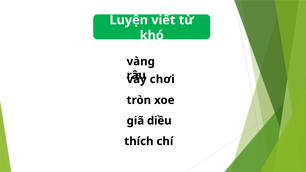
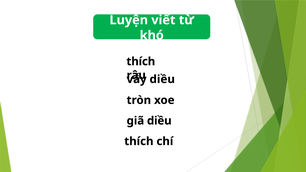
vàng: vàng -> thích (141, 62)
chơi: chơi -> diều (162, 79)
